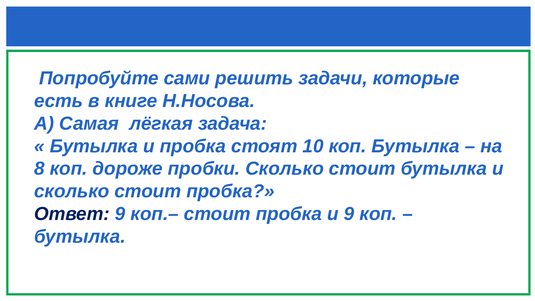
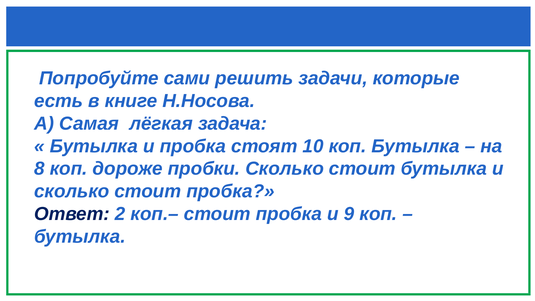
Ответ 9: 9 -> 2 (120, 214)
